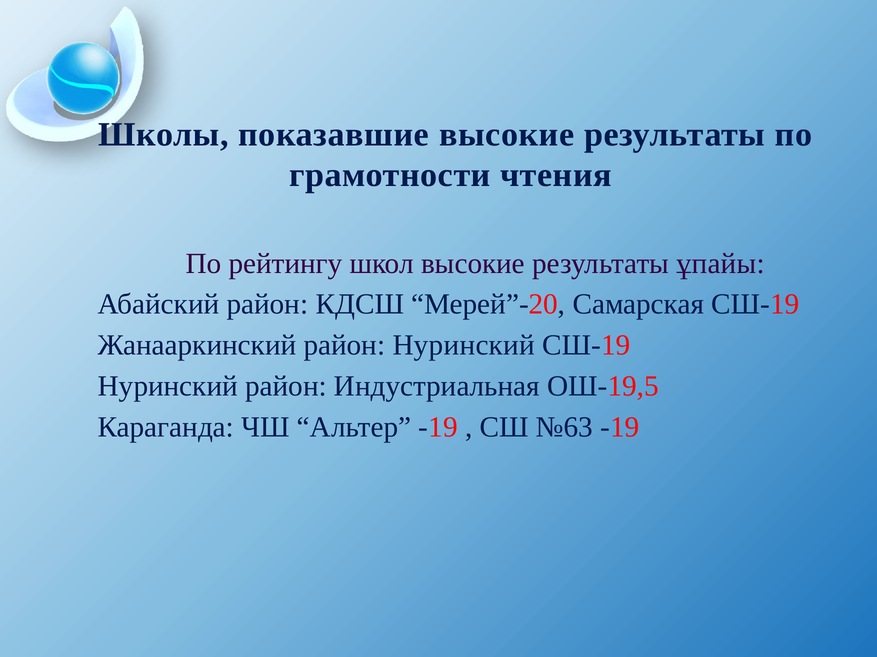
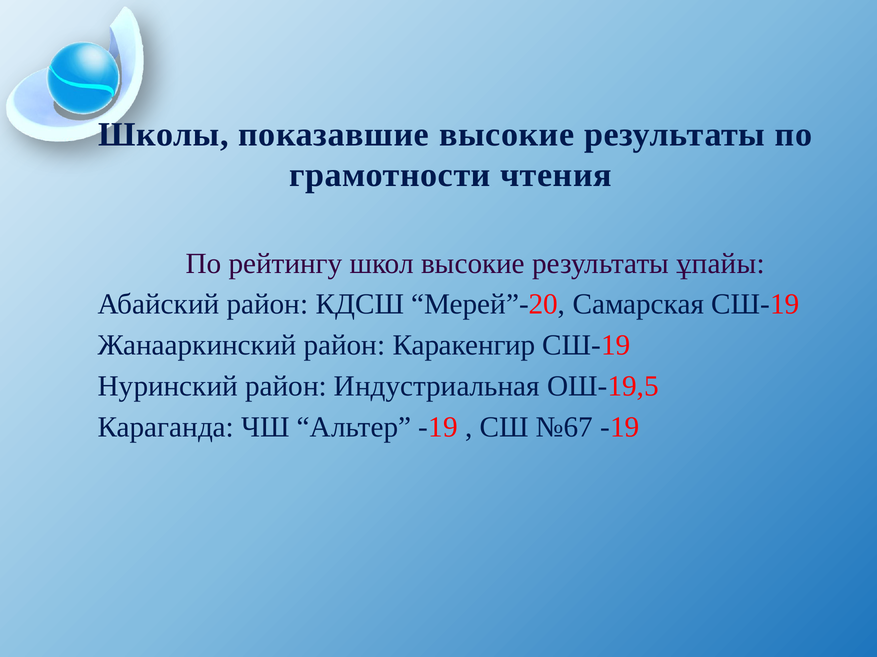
район Нуринский: Нуринский -> Каракенгир (464, 346)
№63: №63 -> №67 (564, 427)
